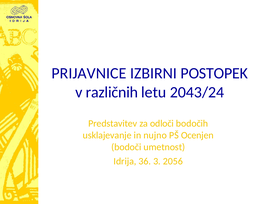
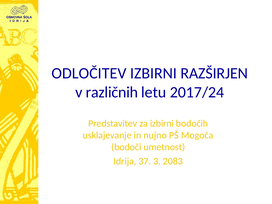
PRIJAVNICE: PRIJAVNICE -> ODLOČITEV (89, 73)
POSTOPEK: POSTOPEK -> RAZŠIRJEN (214, 73)
2043/24: 2043/24 -> 2017/24 (197, 92)
za odloči: odloči -> izbirni (162, 124)
Ocenjen: Ocenjen -> Mogoča (197, 135)
36: 36 -> 37 (145, 161)
2056: 2056 -> 2083 (173, 161)
